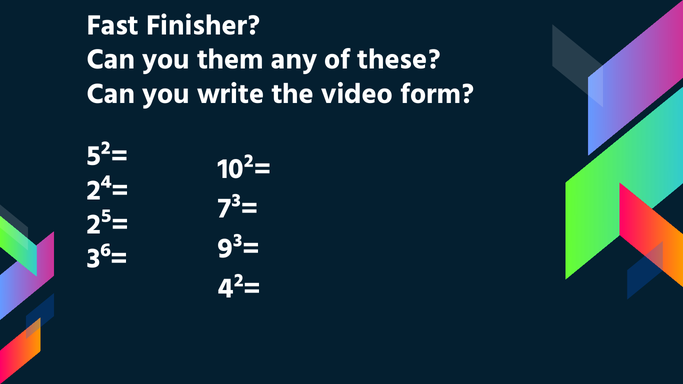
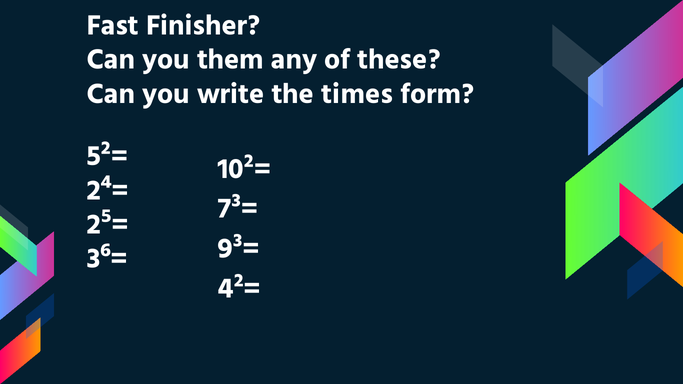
video: video -> times (357, 94)
